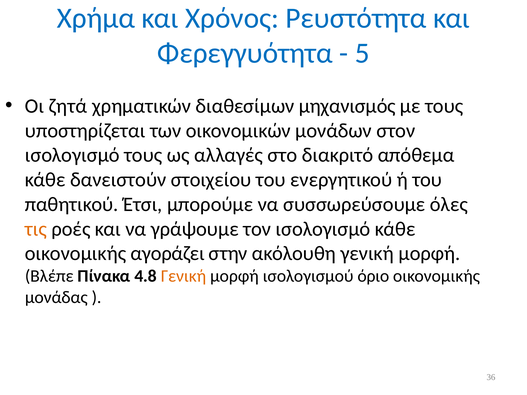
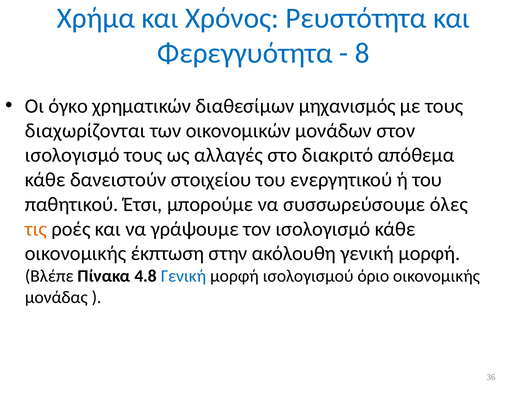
5: 5 -> 8 (362, 53)
ζητά: ζητά -> όγκο (68, 106)
υποστηρίζεται: υποστηρίζεται -> διαχωρίζονται (85, 131)
αγοράζει: αγοράζει -> έκπτωση (168, 254)
Γενική colour: orange -> blue (184, 276)
